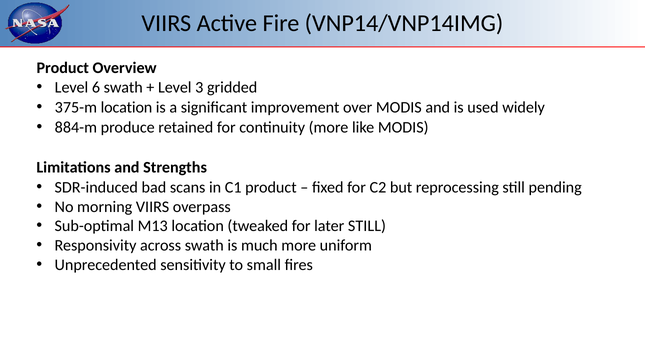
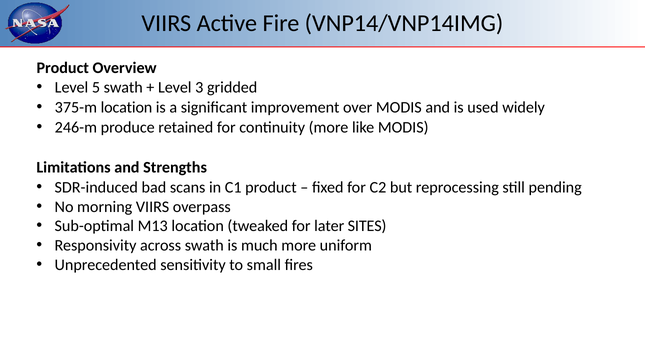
6: 6 -> 5 (96, 87)
884-m: 884-m -> 246-m (76, 127)
later STILL: STILL -> SITES (367, 226)
